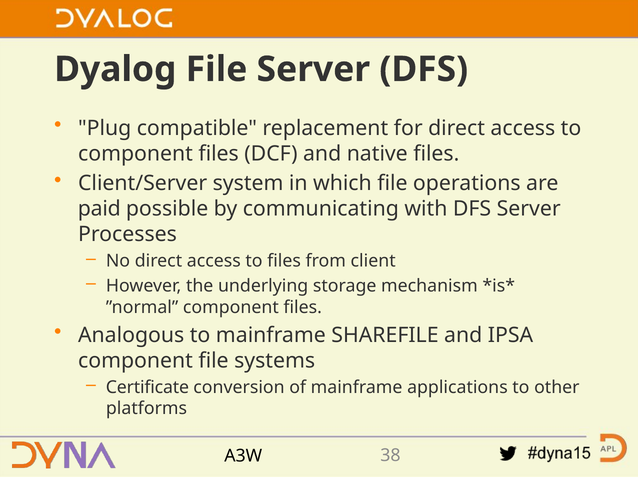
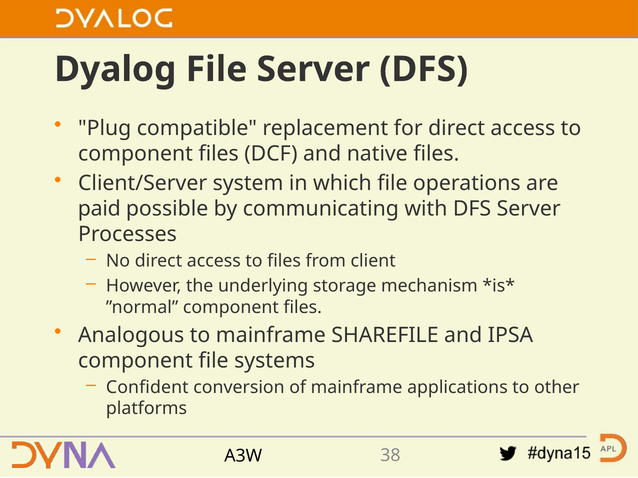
Certificate: Certificate -> Confident (147, 388)
